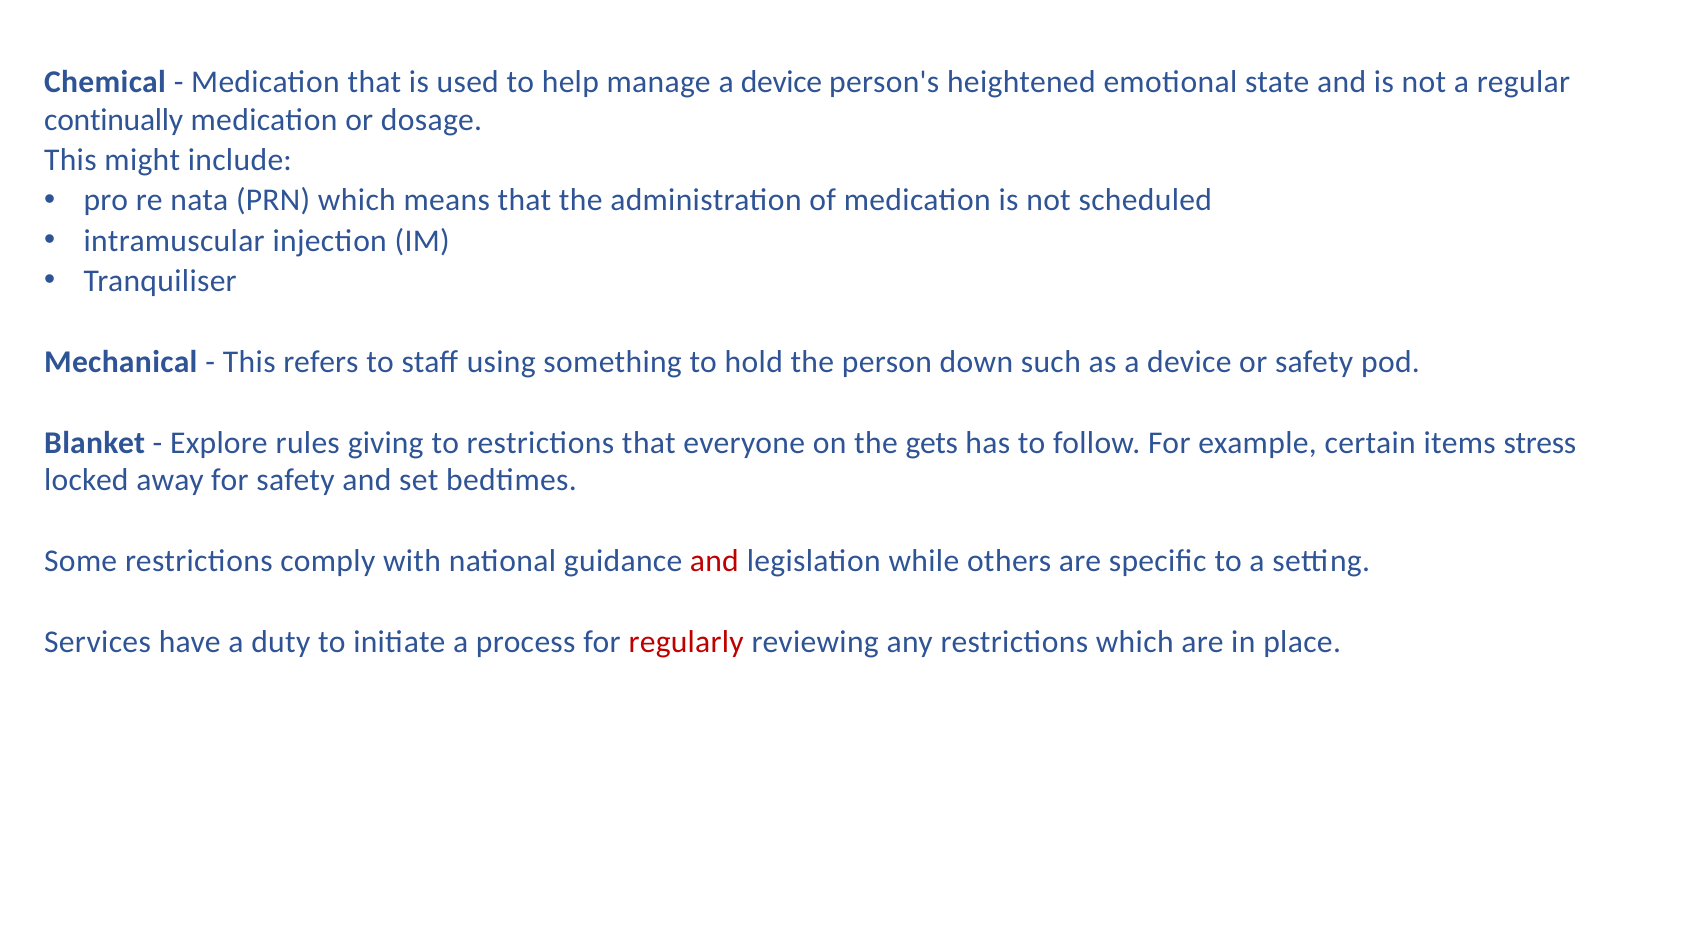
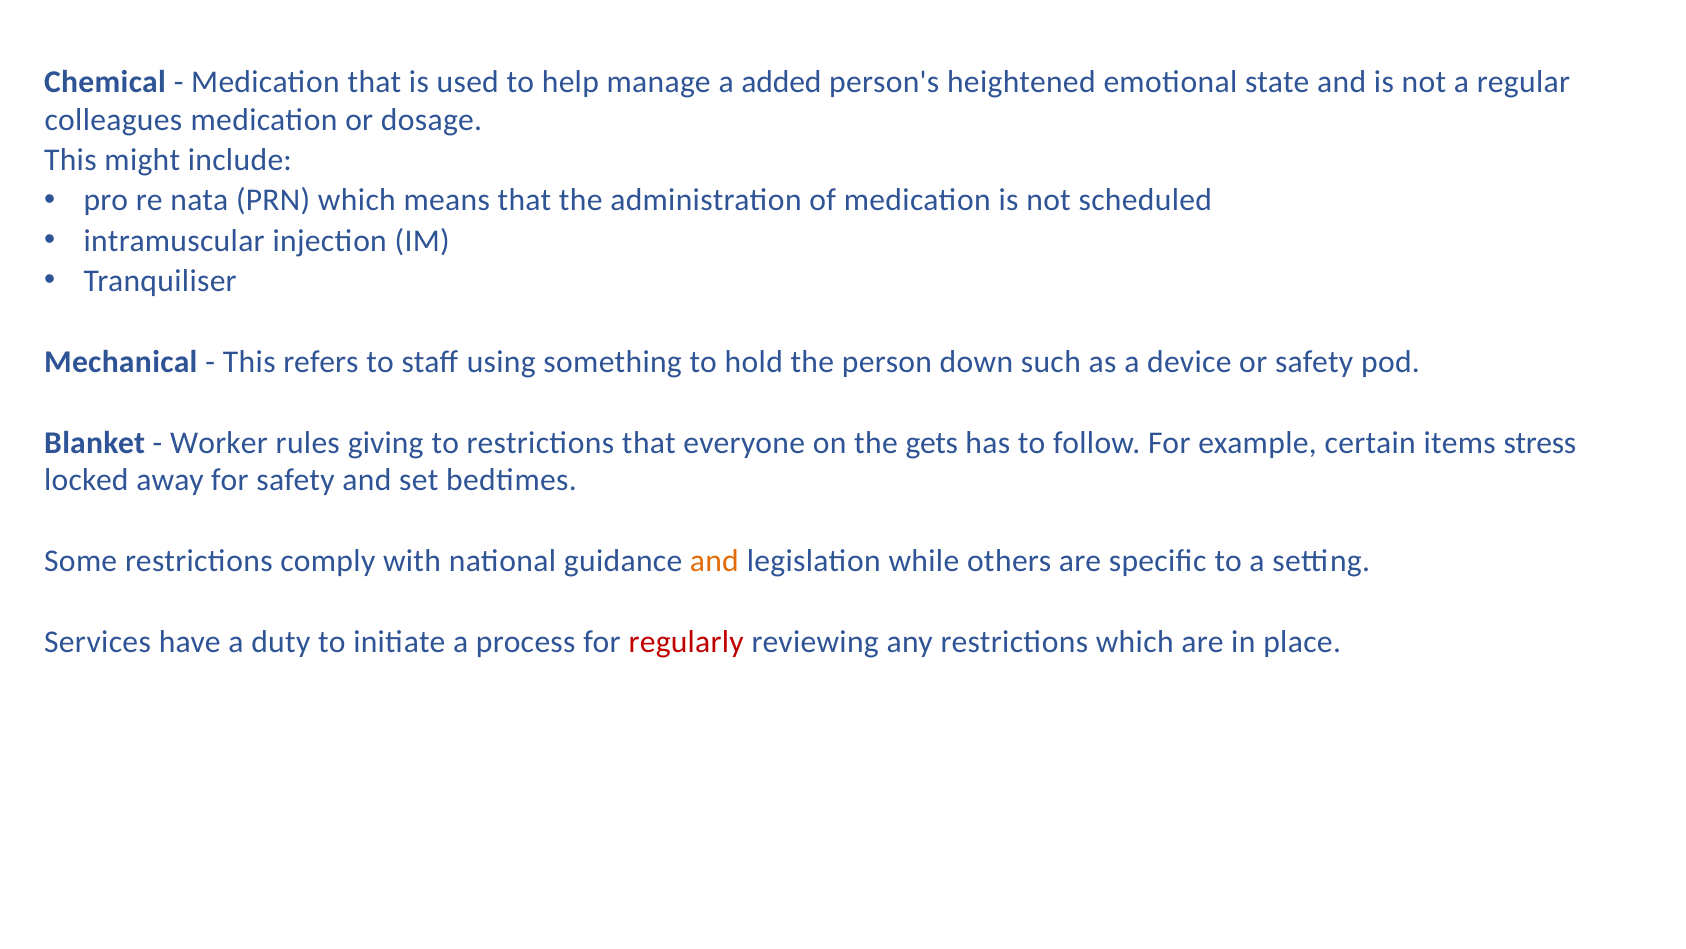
manage a device: device -> added (781, 82)
continually: continually -> colleagues (113, 120)
Explore: Explore -> Worker (219, 442)
and colour: red -> orange (714, 561)
